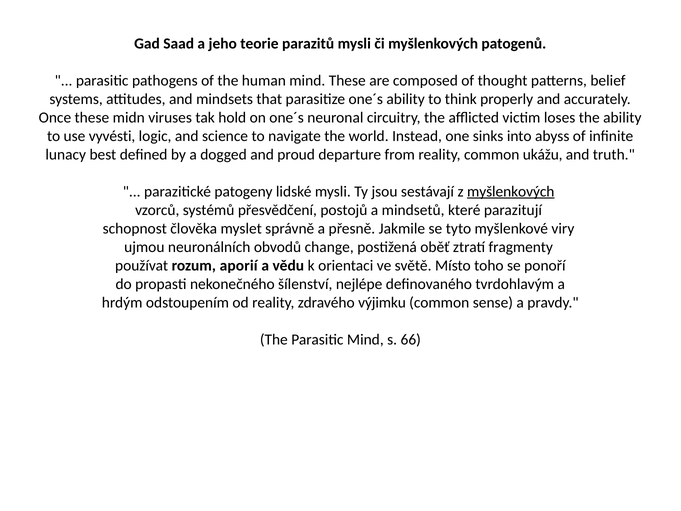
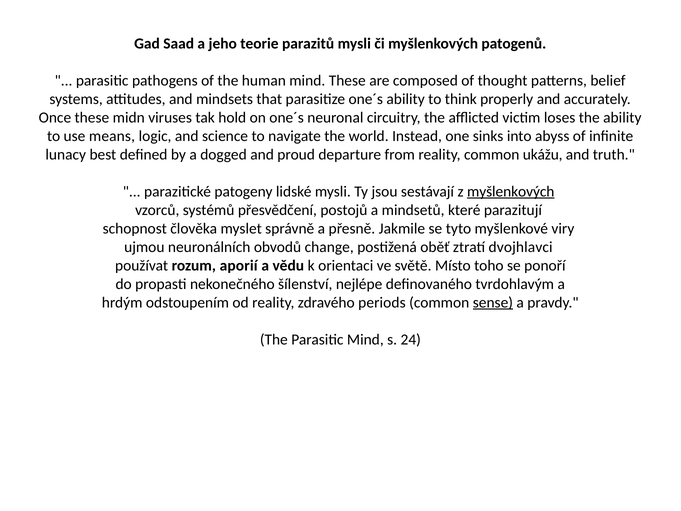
vyvésti: vyvésti -> means (112, 136)
fragmenty: fragmenty -> dvojhlavci (521, 247)
výjimku: výjimku -> periods (382, 302)
sense underline: none -> present (493, 302)
66: 66 -> 24 (411, 339)
